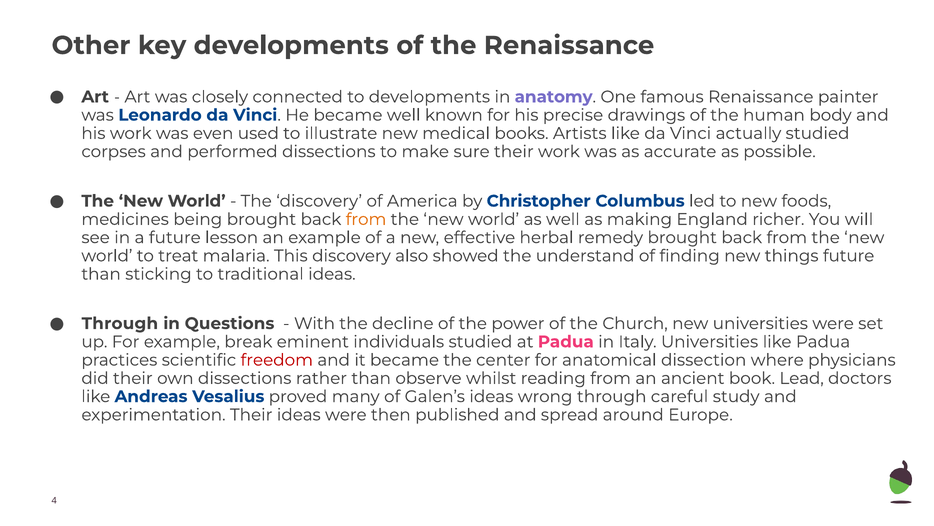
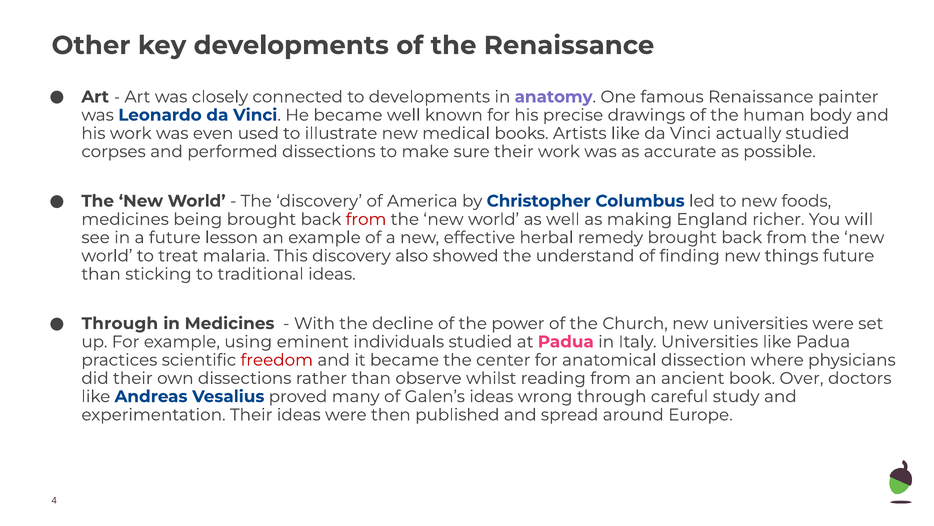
from colour: orange -> red (366, 219)
in Questions: Questions -> Medicines (230, 323)
break: break -> using (248, 341)
Lead: Lead -> Over (801, 378)
